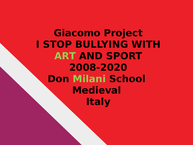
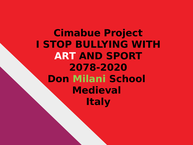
Giacomo: Giacomo -> Cimabue (77, 33)
ART colour: light green -> white (65, 56)
2008-2020: 2008-2020 -> 2078-2020 (98, 67)
